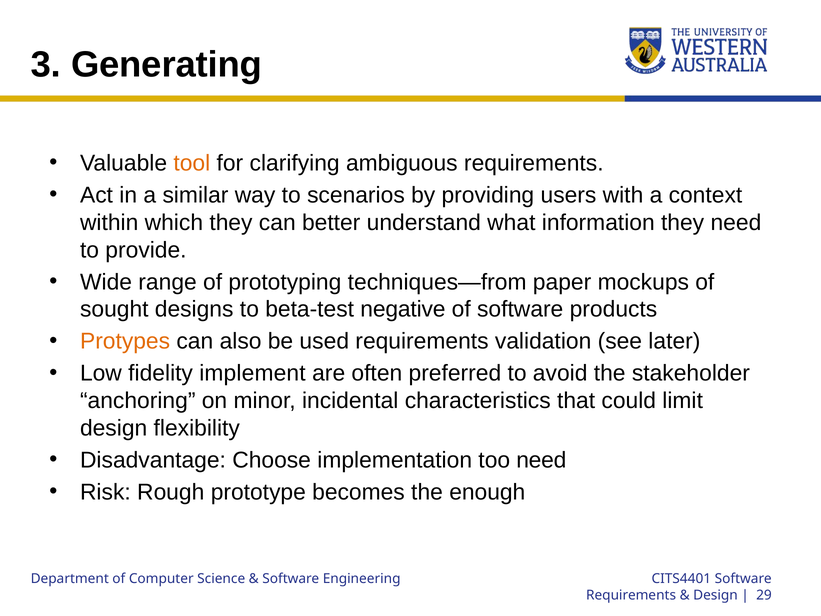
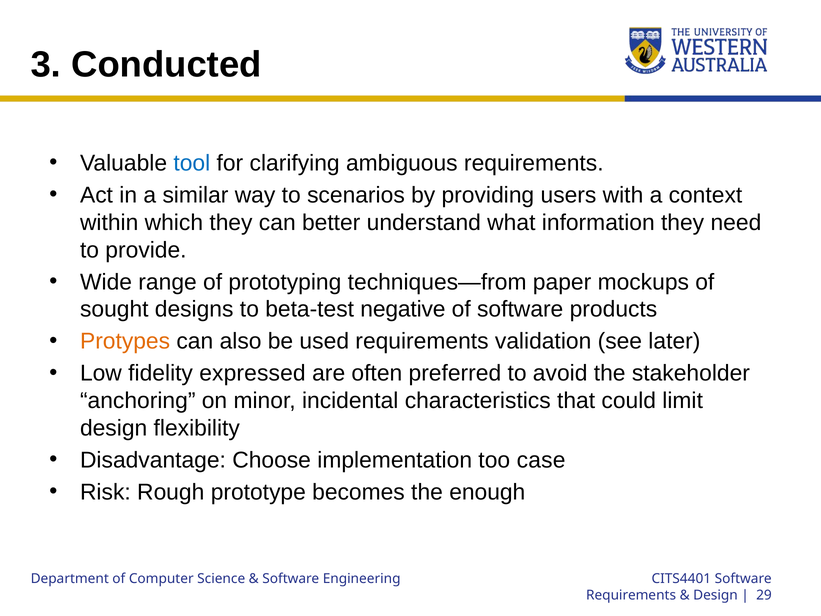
Generating: Generating -> Conducted (166, 65)
tool colour: orange -> blue (192, 163)
implement: implement -> expressed (252, 373)
too need: need -> case (541, 460)
